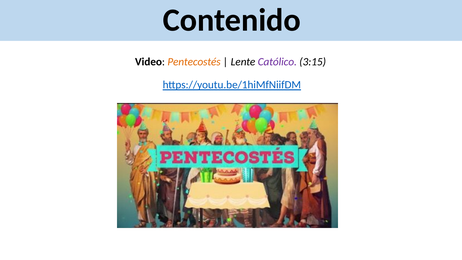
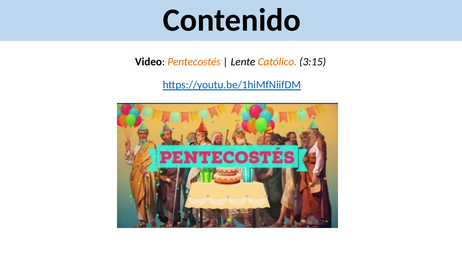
Católico colour: purple -> orange (277, 62)
